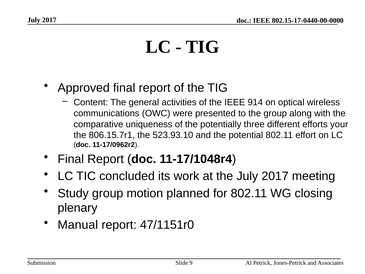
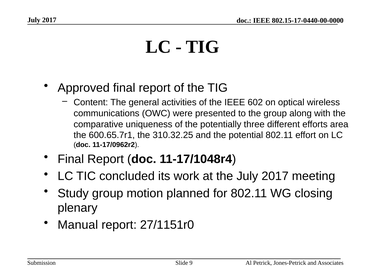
914: 914 -> 602 (255, 102)
your: your -> area (339, 124)
806.15.7r1: 806.15.7r1 -> 600.65.7r1 (112, 135)
523.93.10: 523.93.10 -> 310.32.25 (173, 135)
47/1151r0: 47/1151r0 -> 27/1151r0 (167, 225)
